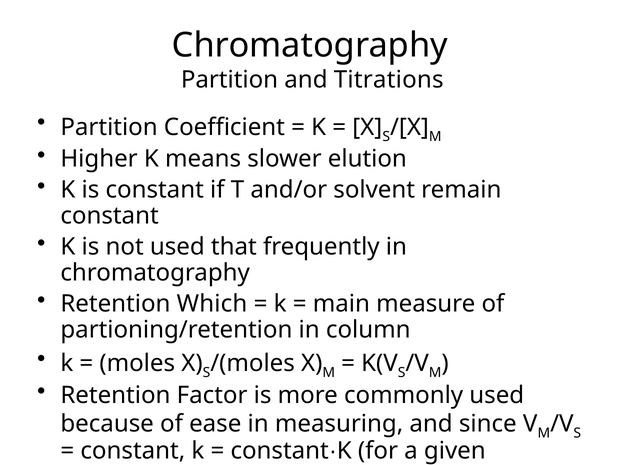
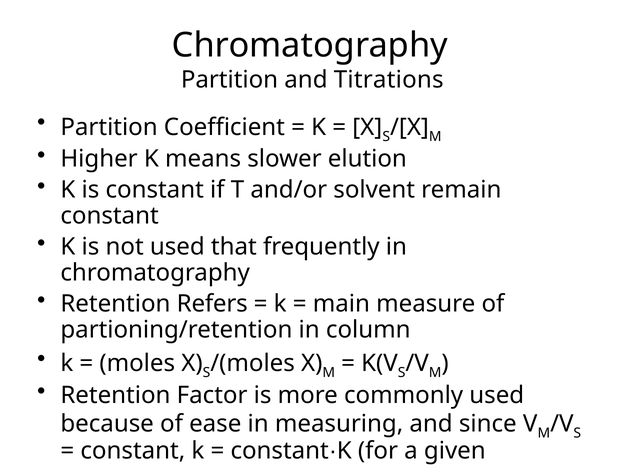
Which: Which -> Refers (212, 304)
